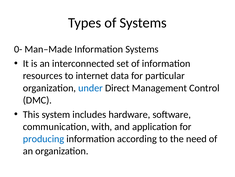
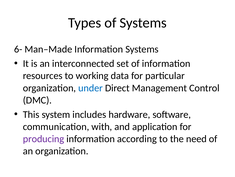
0-: 0- -> 6- (18, 49)
internet: internet -> working (92, 75)
producing colour: blue -> purple (44, 138)
